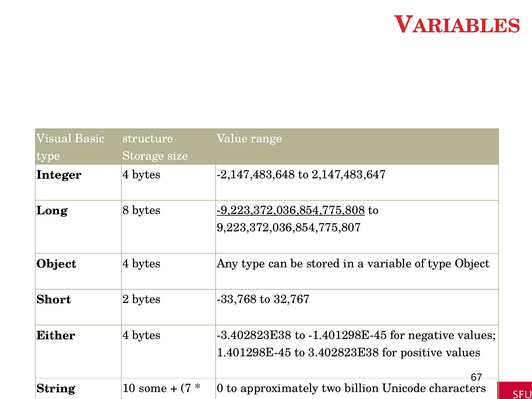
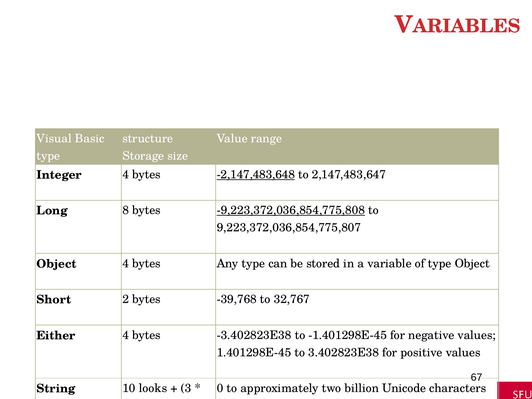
-2,147,483,648 underline: none -> present (256, 174)
-33,768: -33,768 -> -39,768 (237, 299)
some: some -> looks (153, 388)
7: 7 -> 3 (186, 388)
